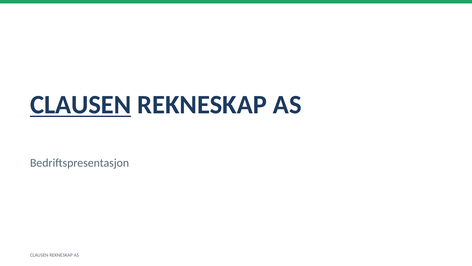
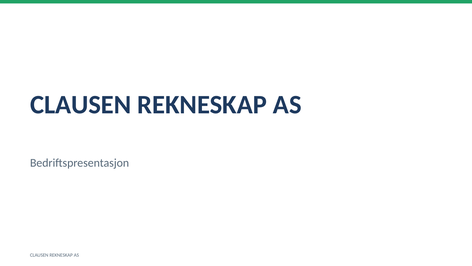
CLAUSEN underline: present -> none (81, 105)
